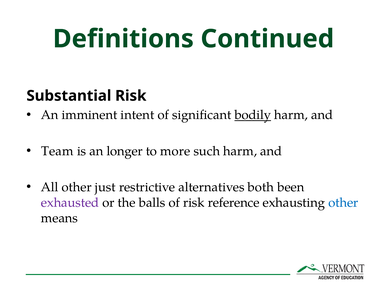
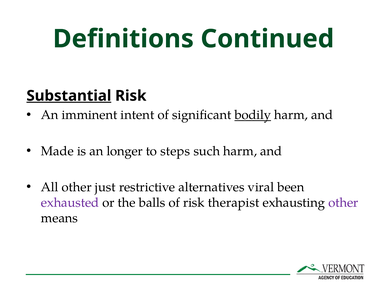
Substantial underline: none -> present (69, 96)
Team: Team -> Made (57, 151)
more: more -> steps (175, 151)
both: both -> viral (261, 187)
reference: reference -> therapist (234, 203)
other colour: blue -> purple (343, 203)
